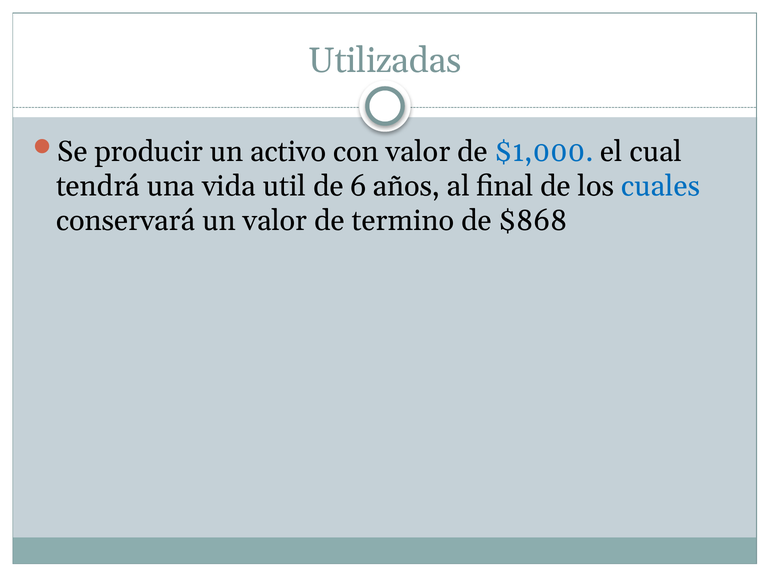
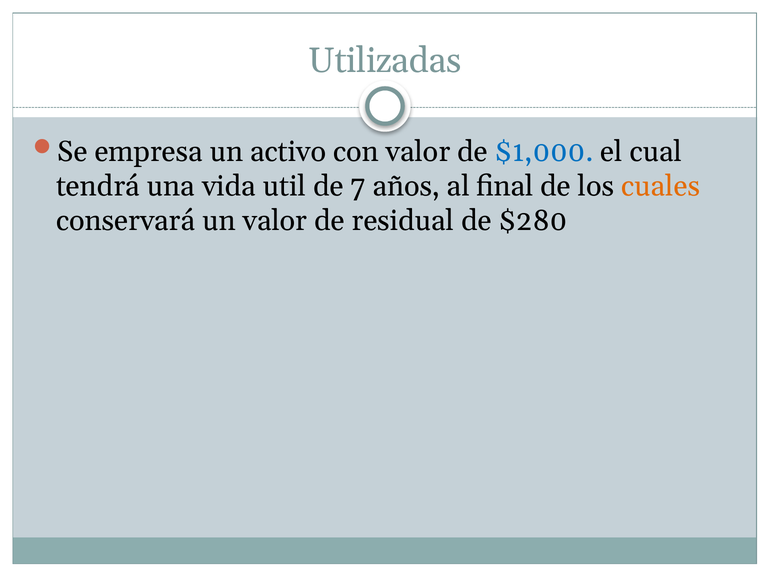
producir: producir -> empresa (149, 152)
6: 6 -> 7 (358, 186)
cuales colour: blue -> orange (661, 186)
termino: termino -> residual (403, 221)
$868: $868 -> $280 (533, 221)
